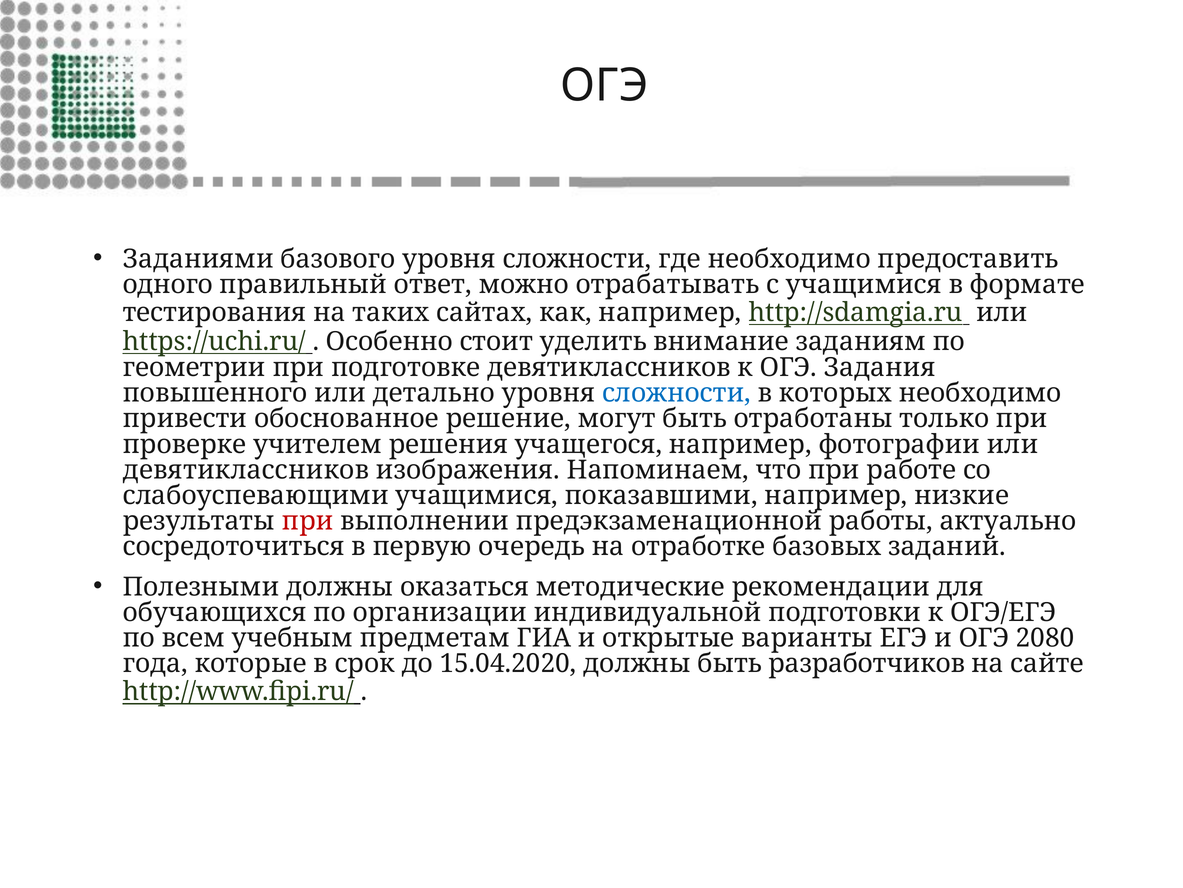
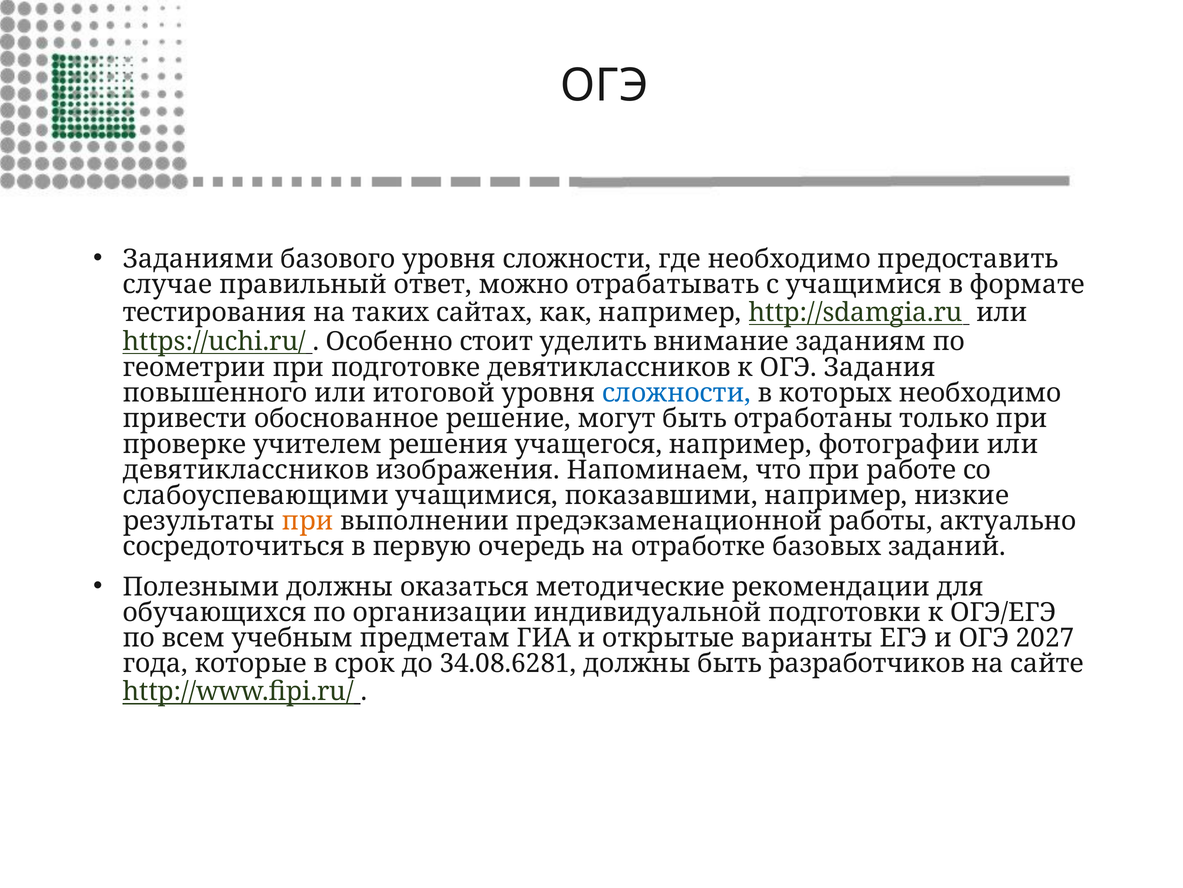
одного: одного -> случае (168, 284)
детально: детально -> итоговой (434, 393)
при colour: red -> orange (308, 521)
2080: 2080 -> 2027 (1045, 637)
15.04.2020: 15.04.2020 -> 34.08.6281 (508, 663)
